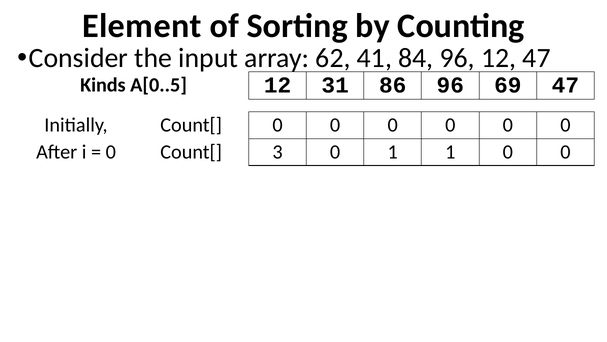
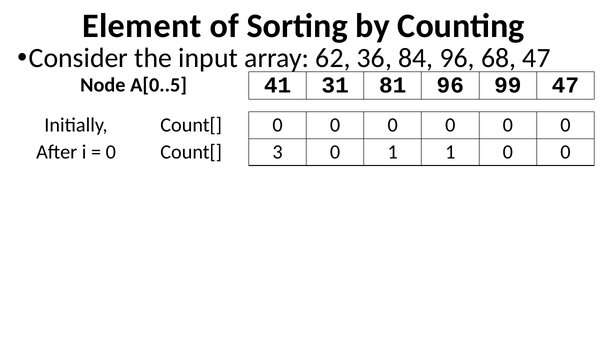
41: 41 -> 36 (374, 58)
96 12: 12 -> 68 (499, 58)
Kinds: Kinds -> Node (103, 85)
A[0..5 12: 12 -> 41 (278, 85)
86: 86 -> 81 (393, 85)
69: 69 -> 99 (508, 85)
